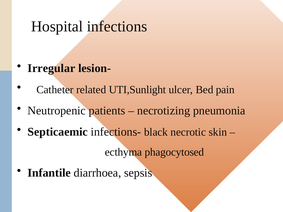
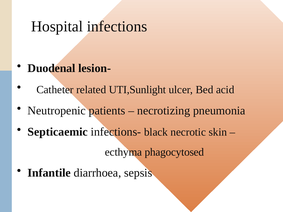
Irregular: Irregular -> Duodenal (52, 68)
pain: pain -> acid (225, 90)
